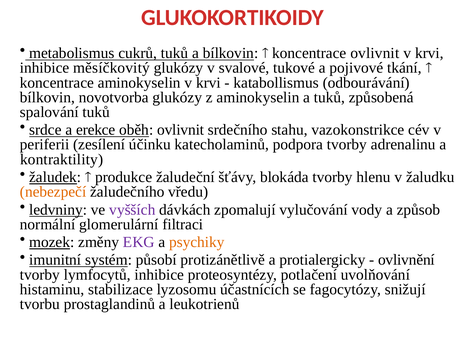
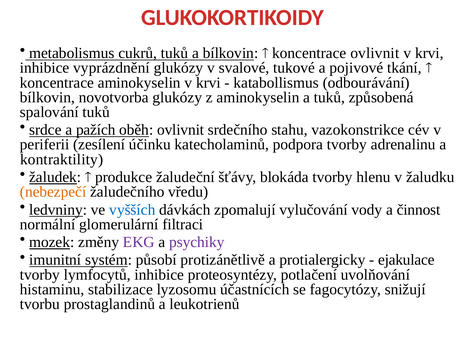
měsíčkovitý: měsíčkovitý -> vyprázdnění (112, 68)
erekce: erekce -> pažích (96, 130)
vyšších colour: purple -> blue (132, 210)
způsob: způsob -> činnost (419, 210)
psychiky colour: orange -> purple (197, 243)
ovlivnění: ovlivnění -> ejakulace (406, 260)
